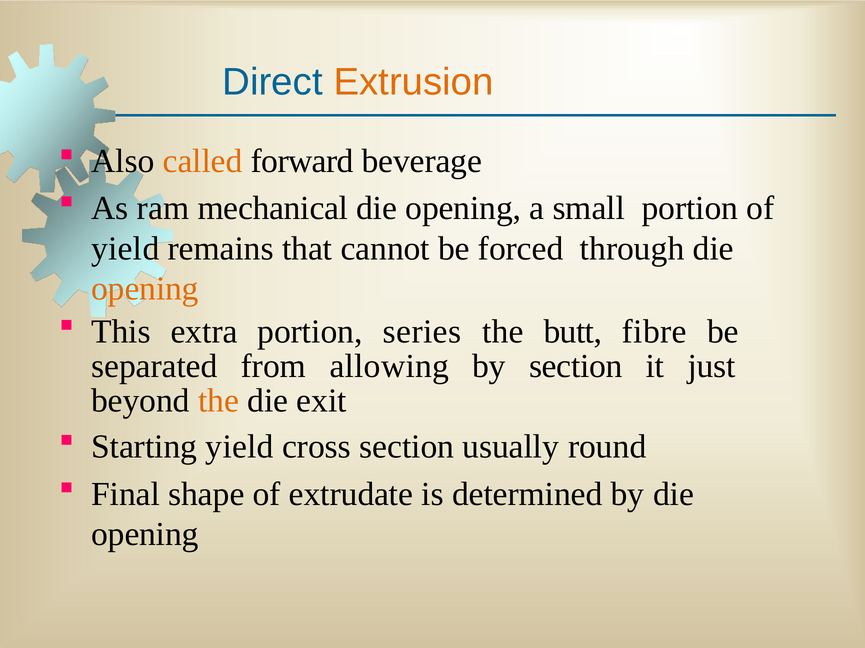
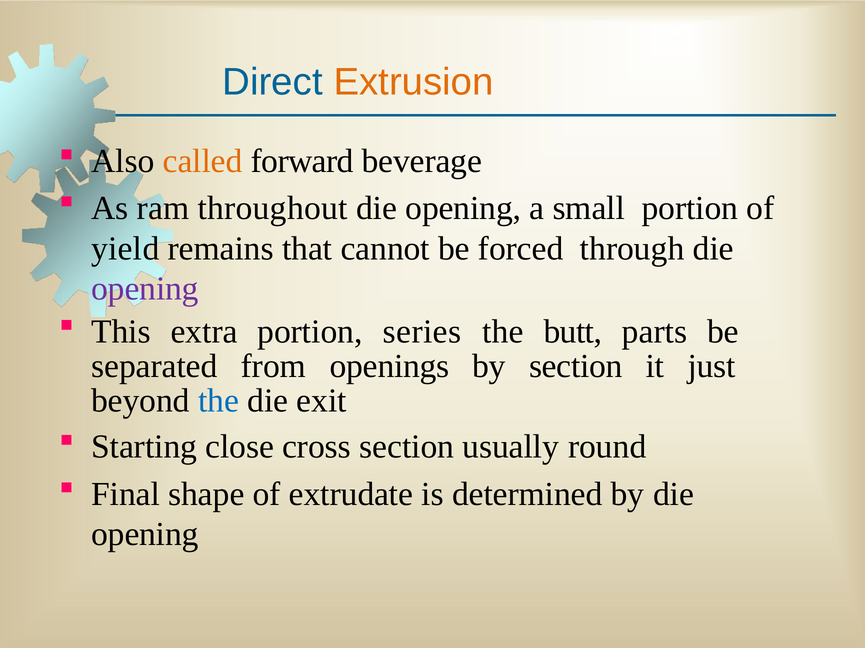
mechanical: mechanical -> throughout (273, 208)
opening colour: orange -> purple (145, 289)
fibre: fibre -> parts (654, 332)
allowing: allowing -> openings (390, 366)
the colour: orange -> blue (219, 401)
Starting yield: yield -> close (240, 447)
